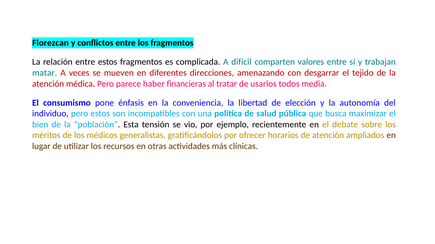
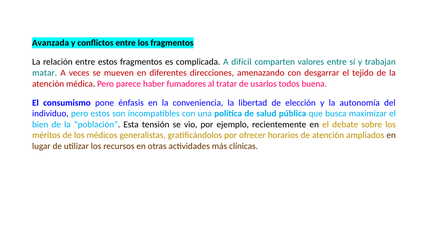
Florezcan: Florezcan -> Avanzada (51, 43)
financieras: financieras -> fumadores (186, 84)
media: media -> buena (314, 84)
